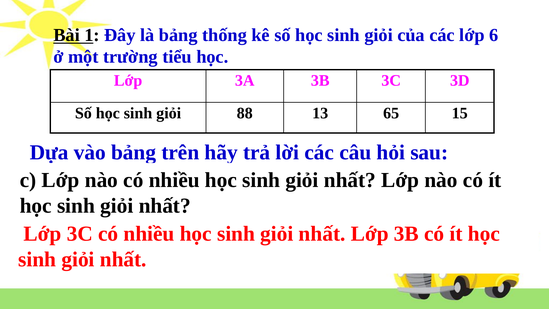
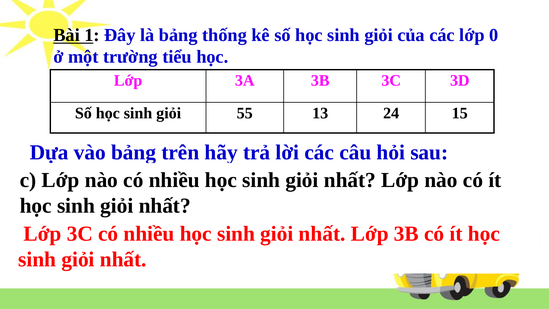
6: 6 -> 0 (494, 35)
88: 88 -> 55 (245, 113)
65: 65 -> 24 (391, 113)
